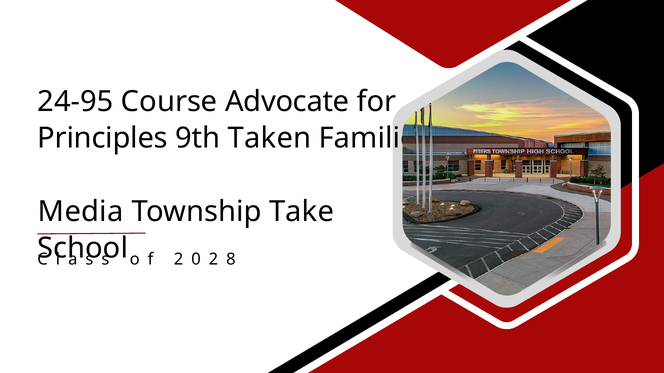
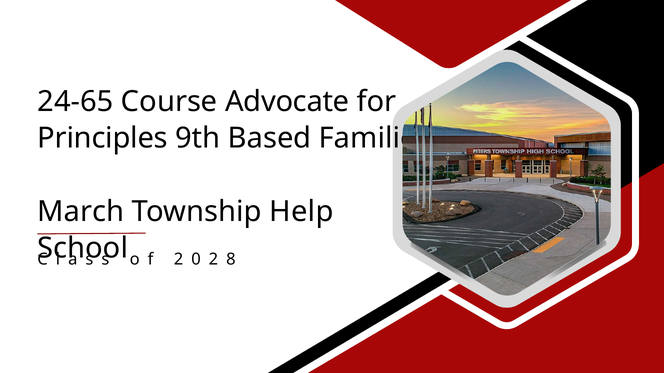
24-95: 24-95 -> 24-65 (75, 102)
Taken: Taken -> Based (270, 138)
Media: Media -> March (81, 212)
Take: Take -> Help (302, 212)
